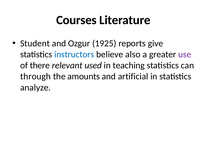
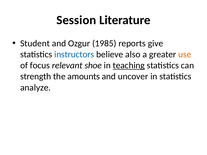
Courses: Courses -> Session (76, 20)
1925: 1925 -> 1985 (104, 43)
use colour: purple -> orange (185, 54)
there: there -> focus (40, 66)
used: used -> shoe (93, 66)
teaching underline: none -> present (129, 66)
through: through -> strength (36, 77)
artificial: artificial -> uncover (133, 77)
